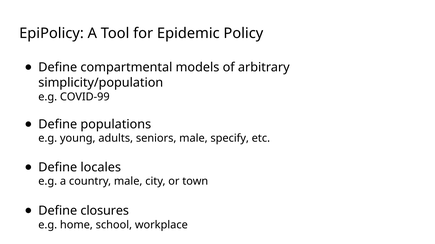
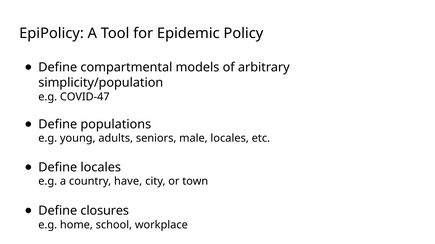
COVID-99: COVID-99 -> COVID-47 (85, 97)
male specify: specify -> locales (230, 138)
country male: male -> have (128, 181)
